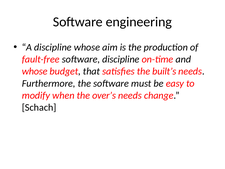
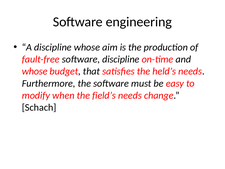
built’s: built’s -> held’s (164, 71)
over’s: over’s -> field’s (104, 95)
